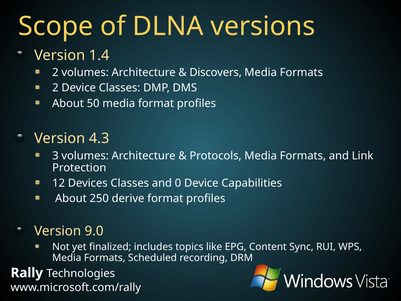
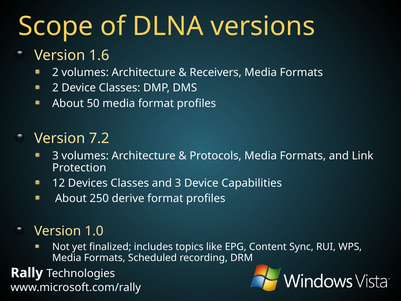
1.4: 1.4 -> 1.6 (99, 55)
Discovers: Discovers -> Receivers (216, 72)
4.3: 4.3 -> 7.2 (99, 138)
and 0: 0 -> 3 (178, 183)
9.0: 9.0 -> 1.0 (94, 231)
